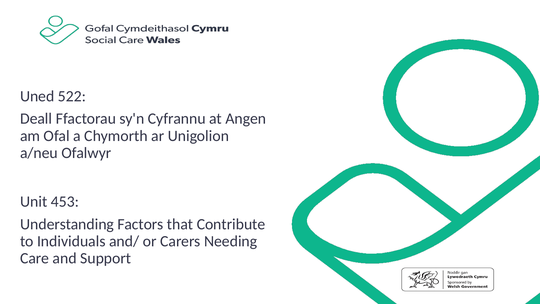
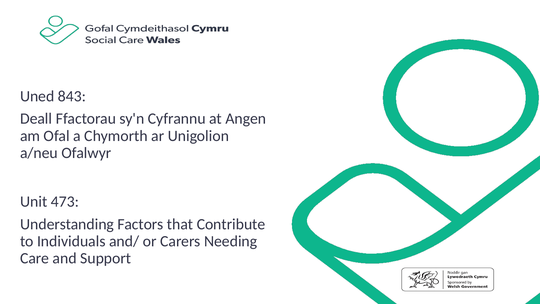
522: 522 -> 843 (72, 96)
453: 453 -> 473 (65, 201)
